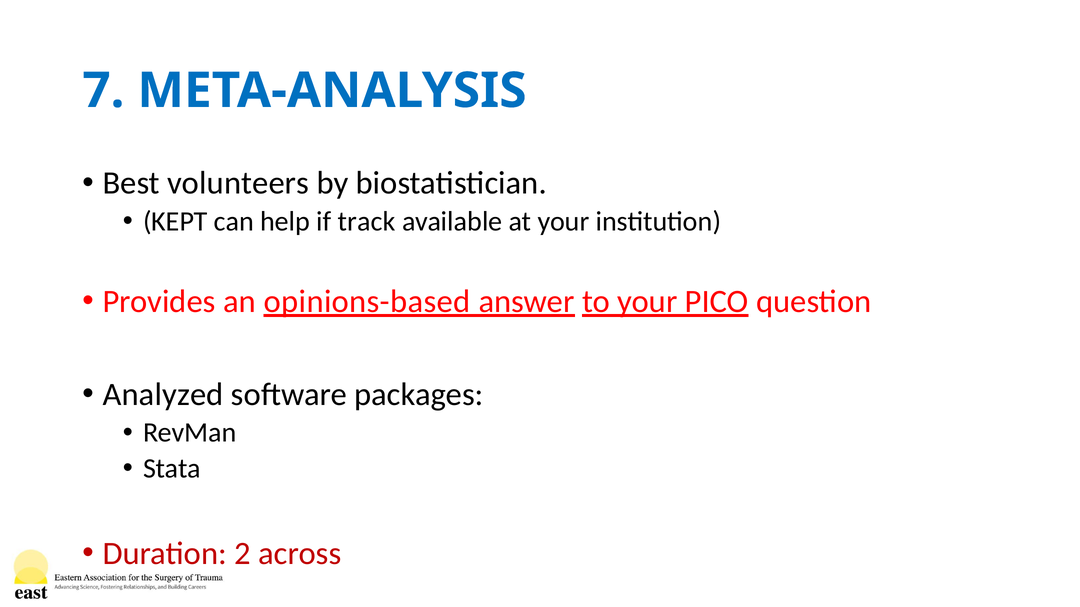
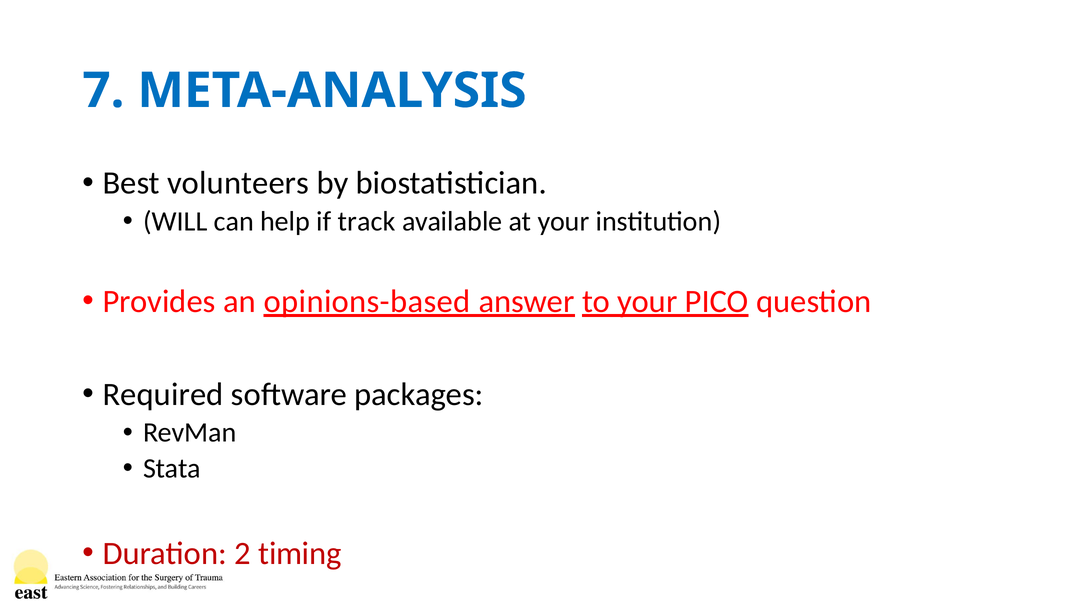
KEPT: KEPT -> WILL (175, 222)
Analyzed: Analyzed -> Required (163, 395)
across: across -> timing (300, 554)
